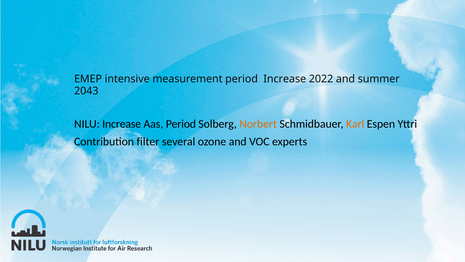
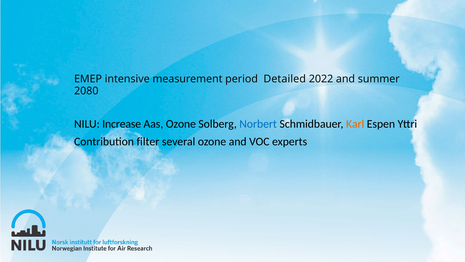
period Increase: Increase -> Detailed (285, 79)
2043: 2043 -> 2080 (86, 91)
Aas Period: Period -> Ozone (181, 124)
Norbert colour: orange -> blue (258, 124)
